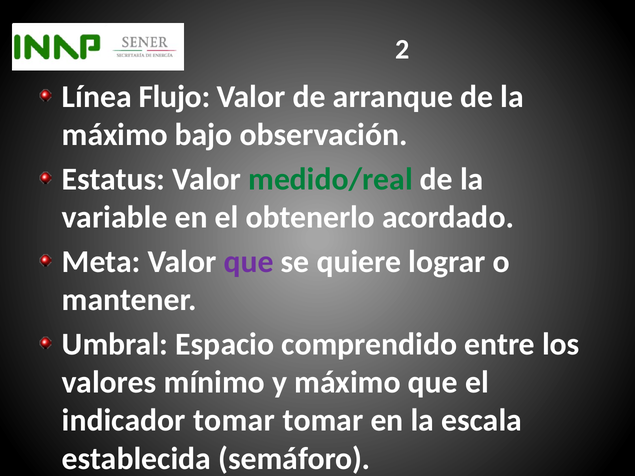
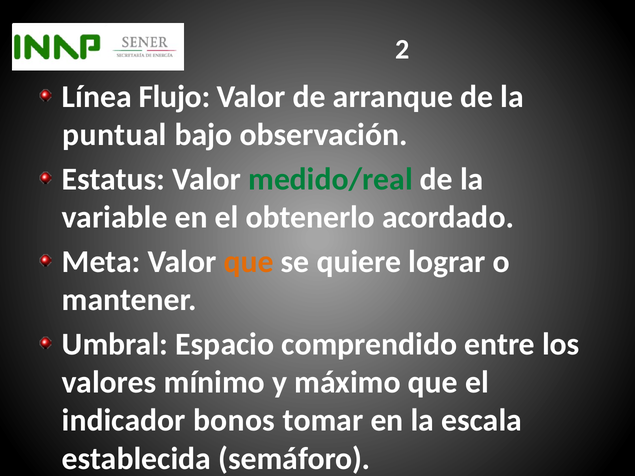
máximo: máximo -> puntual (115, 135)
que colour: purple -> orange (249, 262)
indicador tomar: tomar -> bonos (234, 421)
